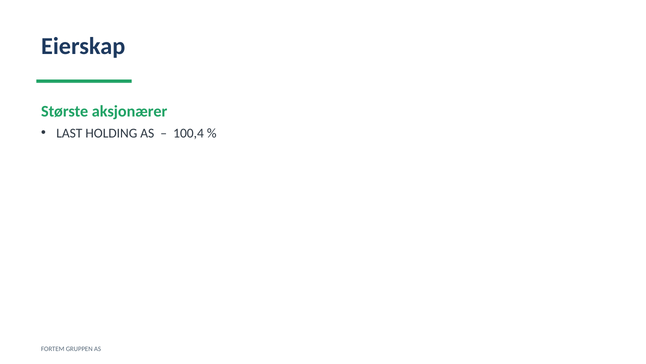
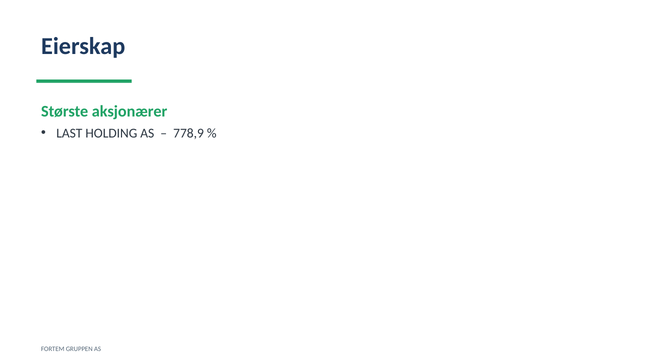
100,4: 100,4 -> 778,9 (189, 133)
